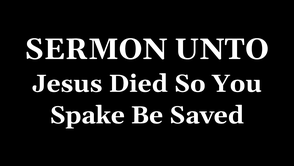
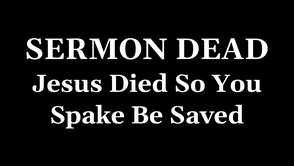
UNTO: UNTO -> DEAD (222, 49)
